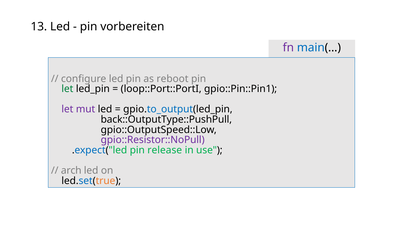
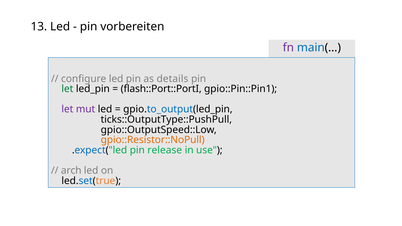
reboot: reboot -> details (172, 79)
loop::Port::PortI: loop::Port::PortI -> flash::Port::PortI (161, 89)
back::OutputType::PushPull: back::OutputType::PushPull -> ticks::OutputType::PushPull (166, 120)
gpio::Resistor::NoPull colour: purple -> orange (153, 140)
